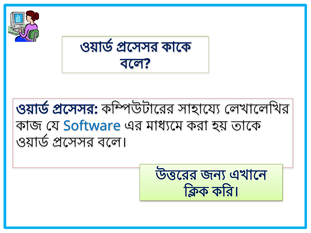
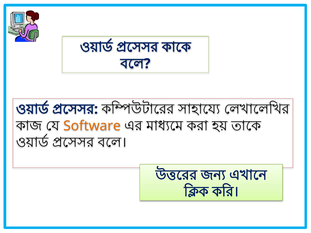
Software colour: blue -> orange (92, 126)
